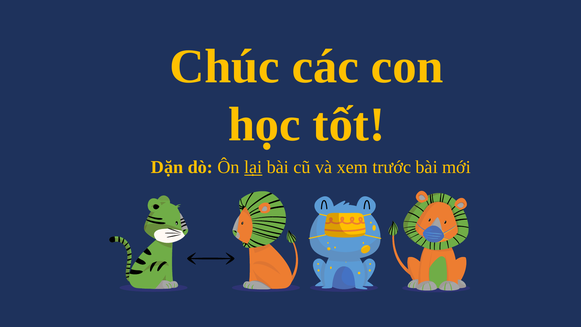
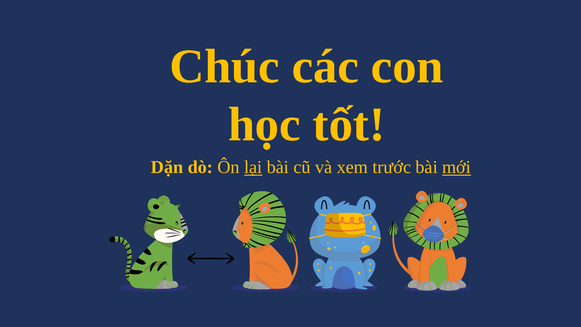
mới underline: none -> present (457, 167)
